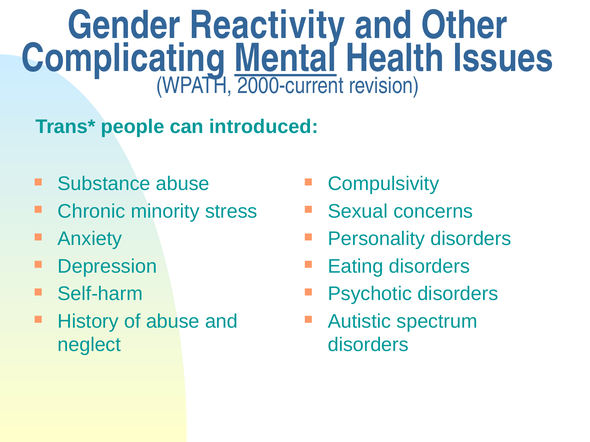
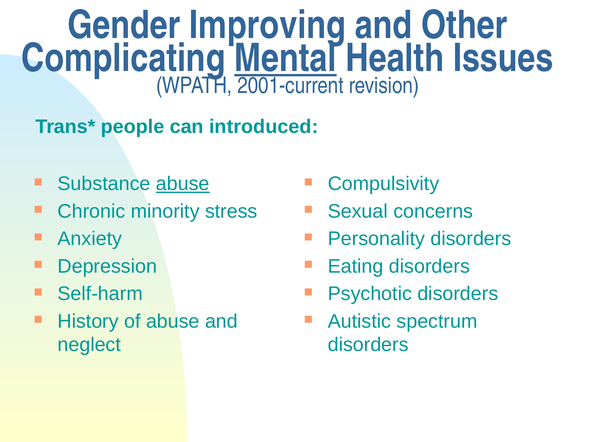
Reactivity: Reactivity -> Improving (268, 25)
2000-current: 2000-current -> 2001-current (291, 86)
abuse underline: none -> present (183, 184)
